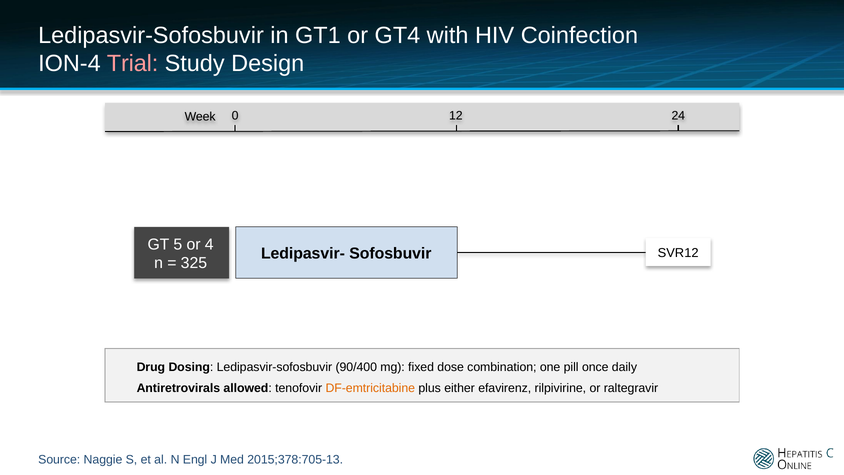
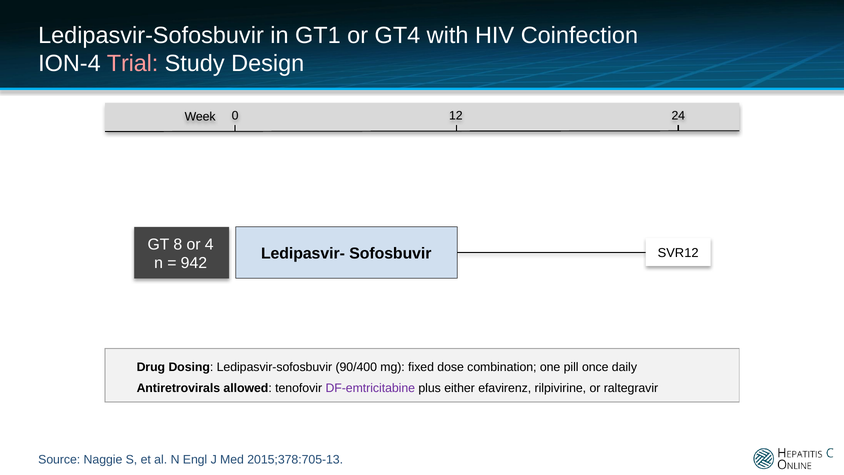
5: 5 -> 8 (178, 244)
325: 325 -> 942 (194, 263)
DF-emtricitabine colour: orange -> purple (370, 388)
